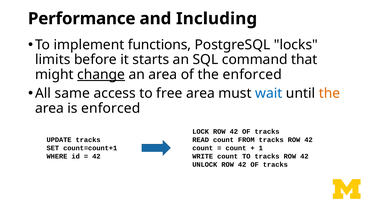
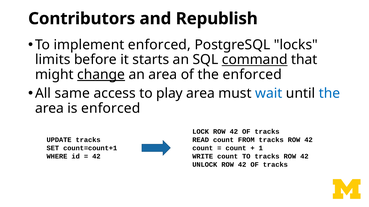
Performance: Performance -> Contributors (82, 19)
Including: Including -> Republish (217, 19)
implement functions: functions -> enforced (159, 45)
command underline: none -> present (255, 60)
free: free -> play (169, 94)
the colour: orange -> blue (329, 94)
